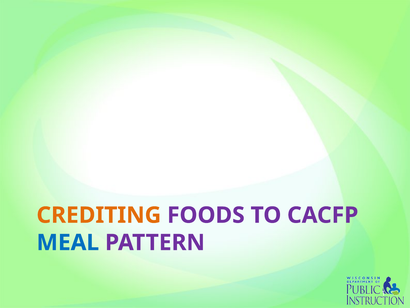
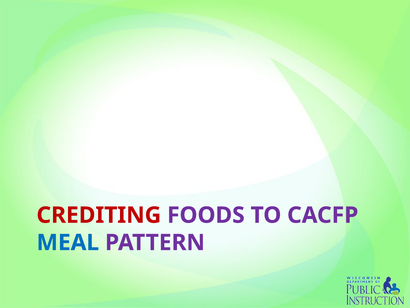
CREDITING colour: orange -> red (99, 215)
